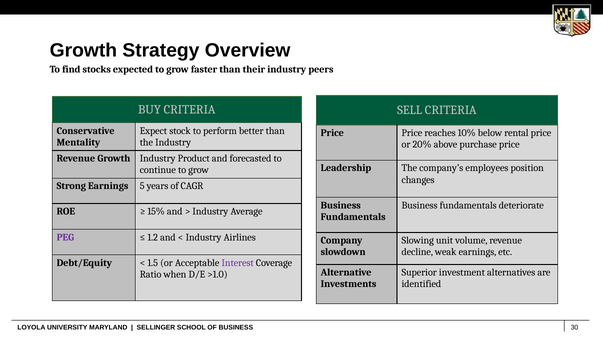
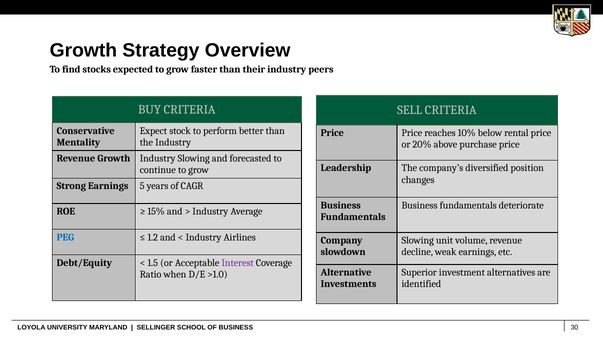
Industry Product: Product -> Slowing (194, 159)
employees: employees -> diversified (487, 168)
PEG colour: purple -> blue (65, 238)
